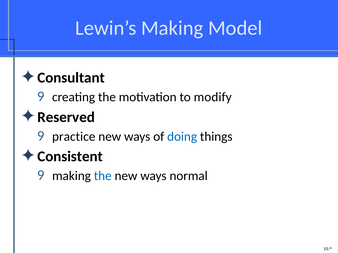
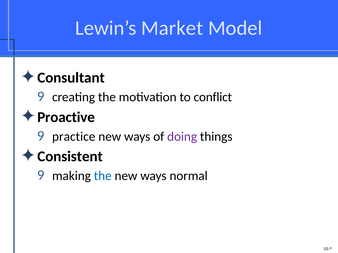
Lewin’s Making: Making -> Market (172, 28)
modify: modify -> conflict (213, 97)
Reserved: Reserved -> Proactive (66, 117)
doing colour: blue -> purple (182, 137)
